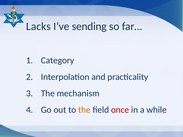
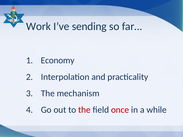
Lacks: Lacks -> Work (38, 27)
Category: Category -> Economy (58, 61)
the colour: orange -> red (84, 110)
